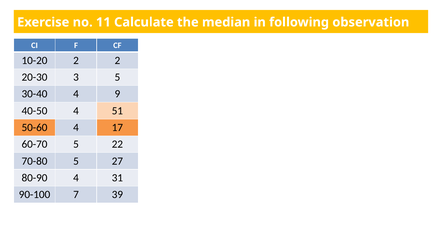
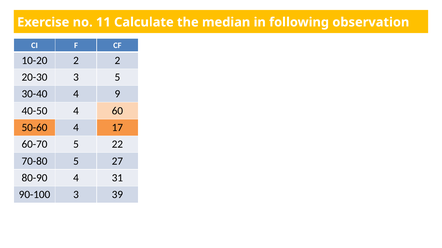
51: 51 -> 60 (117, 111)
90-100 7: 7 -> 3 (76, 195)
